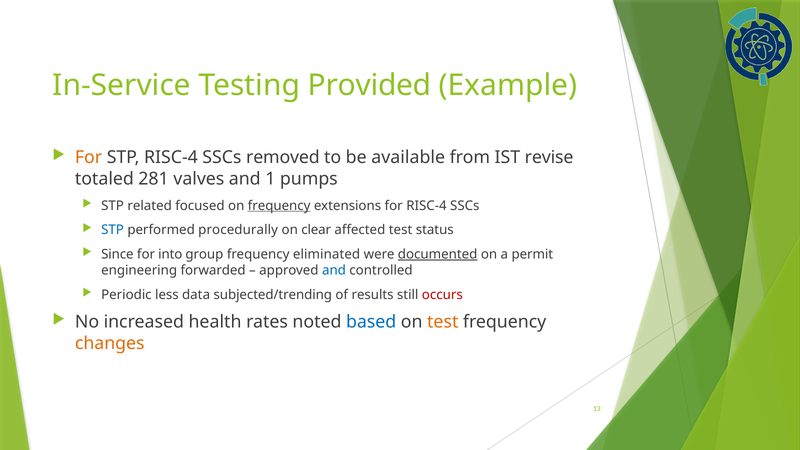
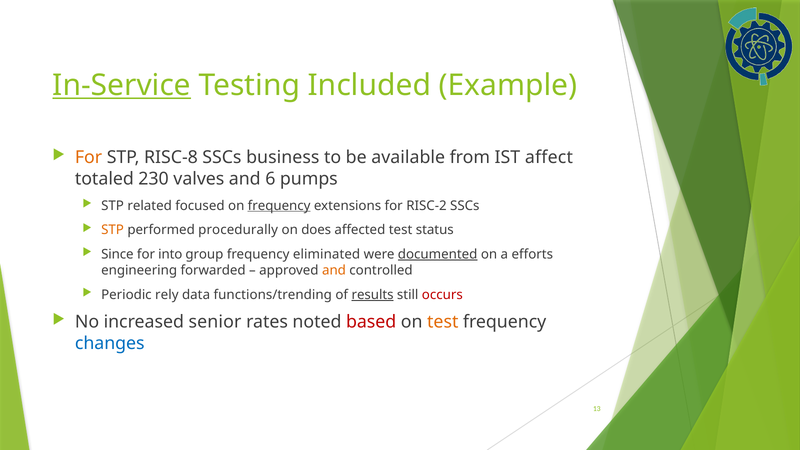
In-Service underline: none -> present (122, 85)
Provided: Provided -> Included (369, 85)
STP RISC-4: RISC-4 -> RISC-8 (171, 158)
removed: removed -> business (283, 158)
revise: revise -> affect (549, 158)
281: 281 -> 230 (154, 179)
1: 1 -> 6 (270, 179)
for RISC-4: RISC-4 -> RISC-2 (426, 206)
STP colour: blue -> orange (113, 230)
clear: clear -> does (316, 230)
permit: permit -> efforts (532, 254)
and colour: blue -> orange (334, 270)
less: less -> rely (167, 295)
subjected/trending: subjected/trending -> functions/trending (273, 295)
results underline: none -> present (373, 295)
health: health -> senior (215, 322)
based colour: blue -> red (371, 322)
changes colour: orange -> blue (110, 343)
